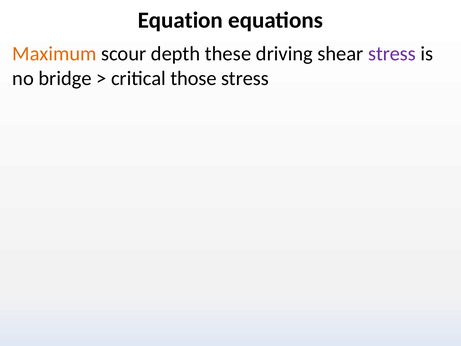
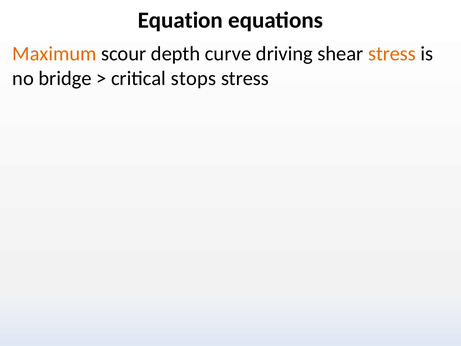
these: these -> curve (228, 54)
stress colour: purple -> orange (392, 54)
those: those -> stops (193, 78)
